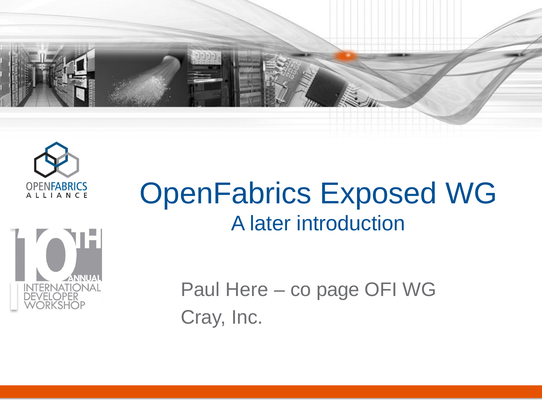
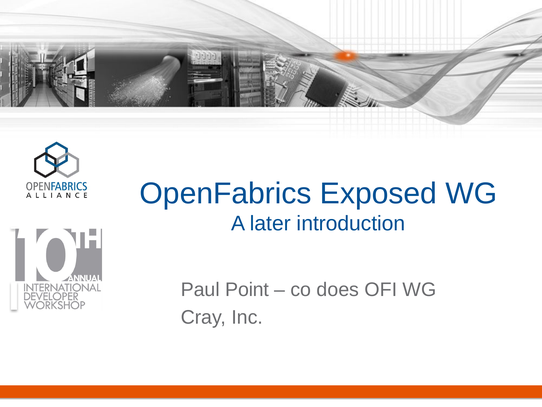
Here: Here -> Point (247, 289)
page: page -> does (338, 289)
